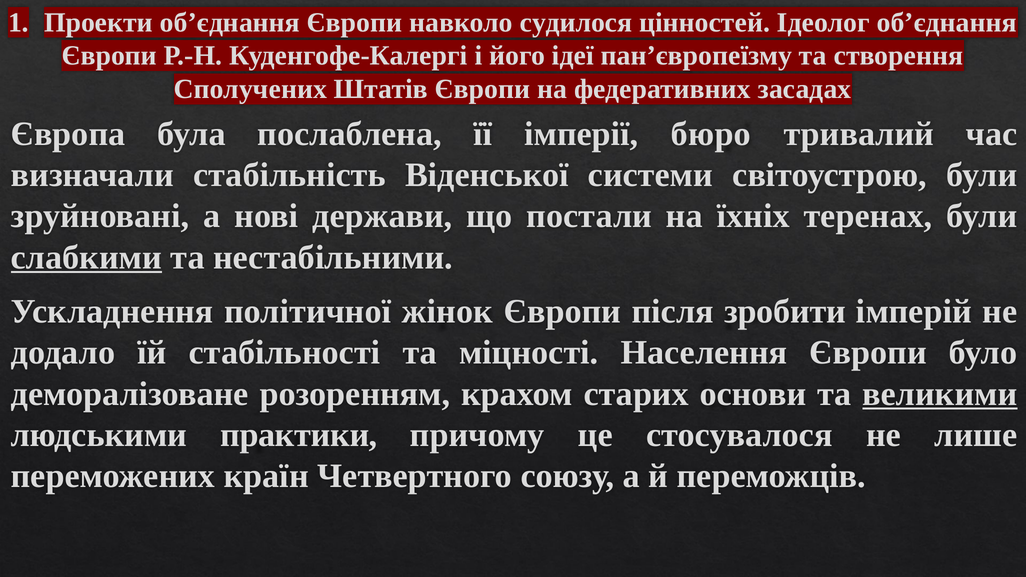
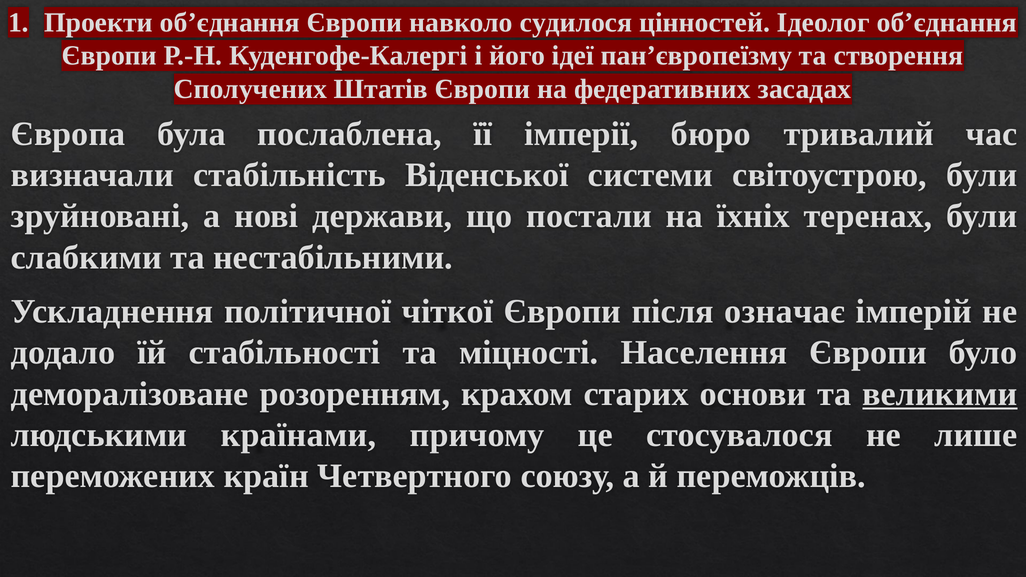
слабкими underline: present -> none (86, 257)
жінок: жінок -> чіткої (448, 312)
зробити: зробити -> означає (785, 312)
практики: практики -> країнами (299, 435)
